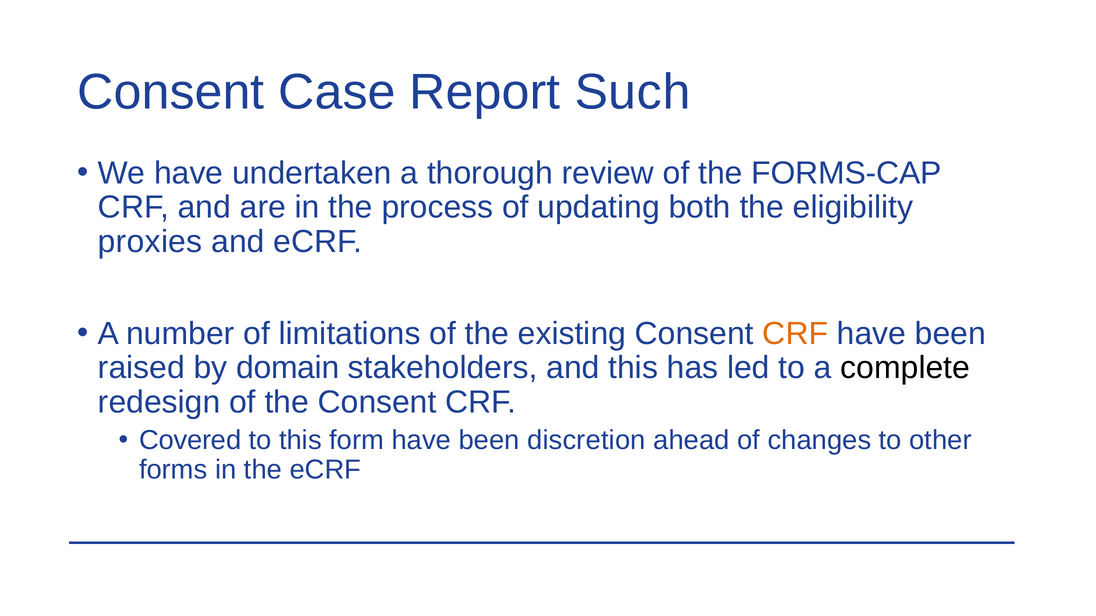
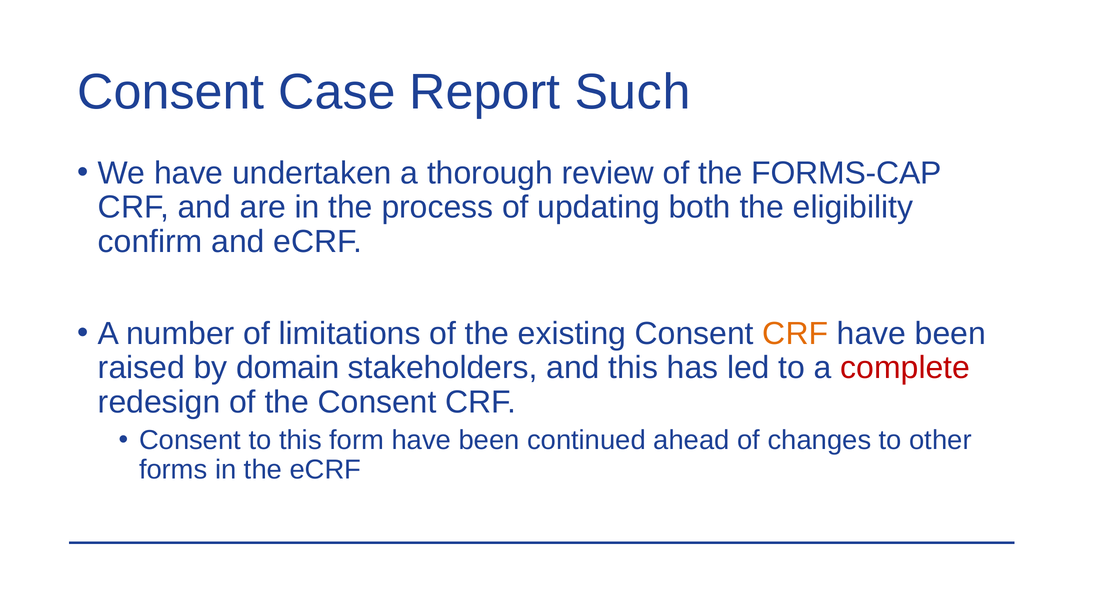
proxies: proxies -> confirm (150, 242)
complete colour: black -> red (905, 368)
Covered: Covered -> Consent (190, 440)
discretion: discretion -> continued (587, 440)
